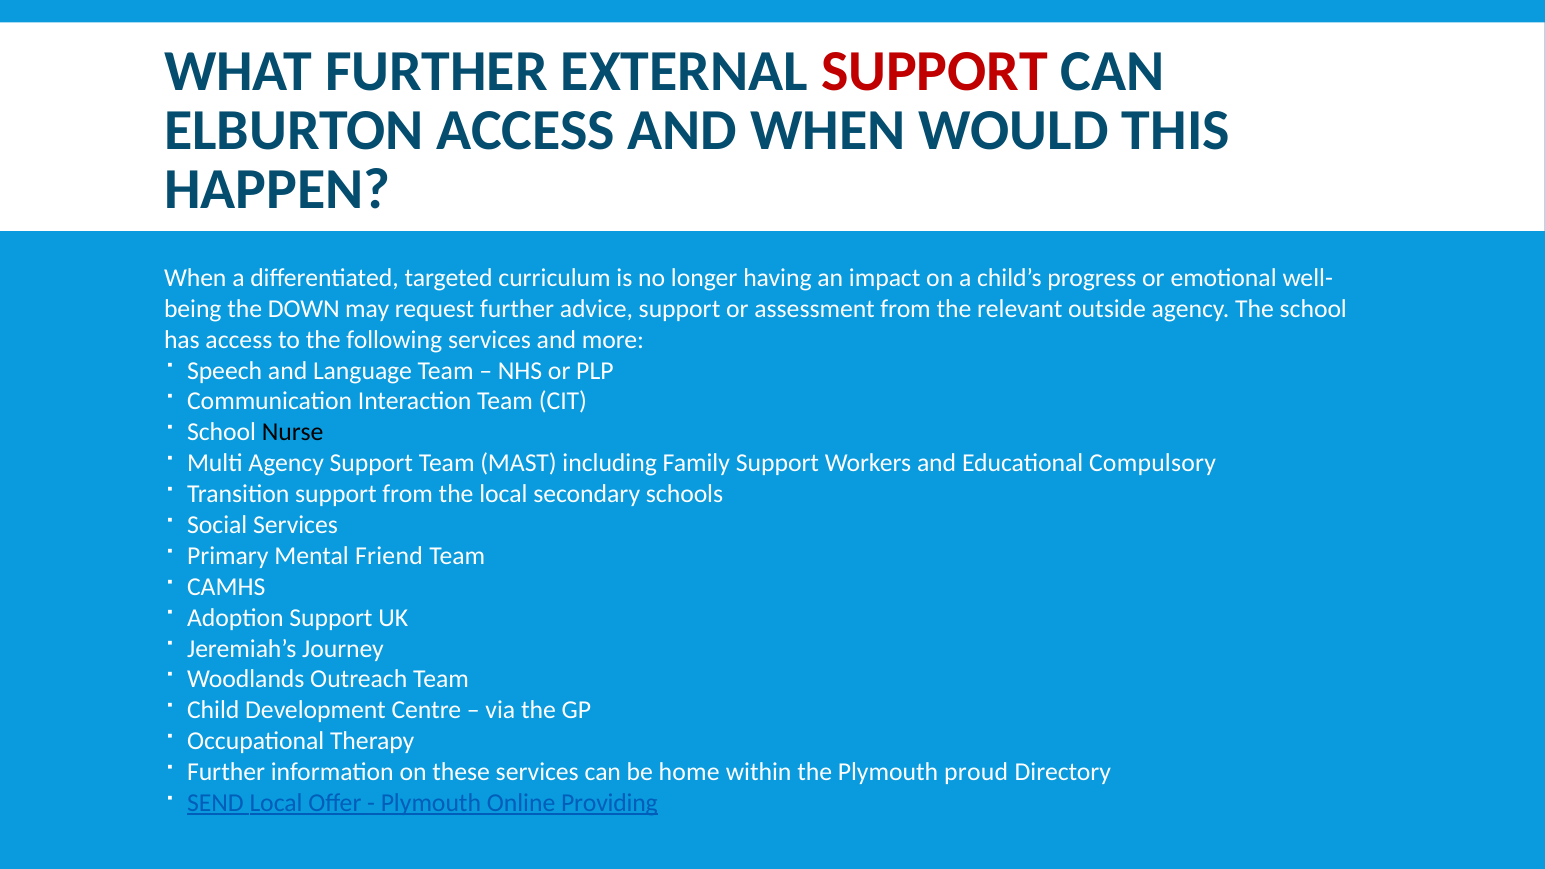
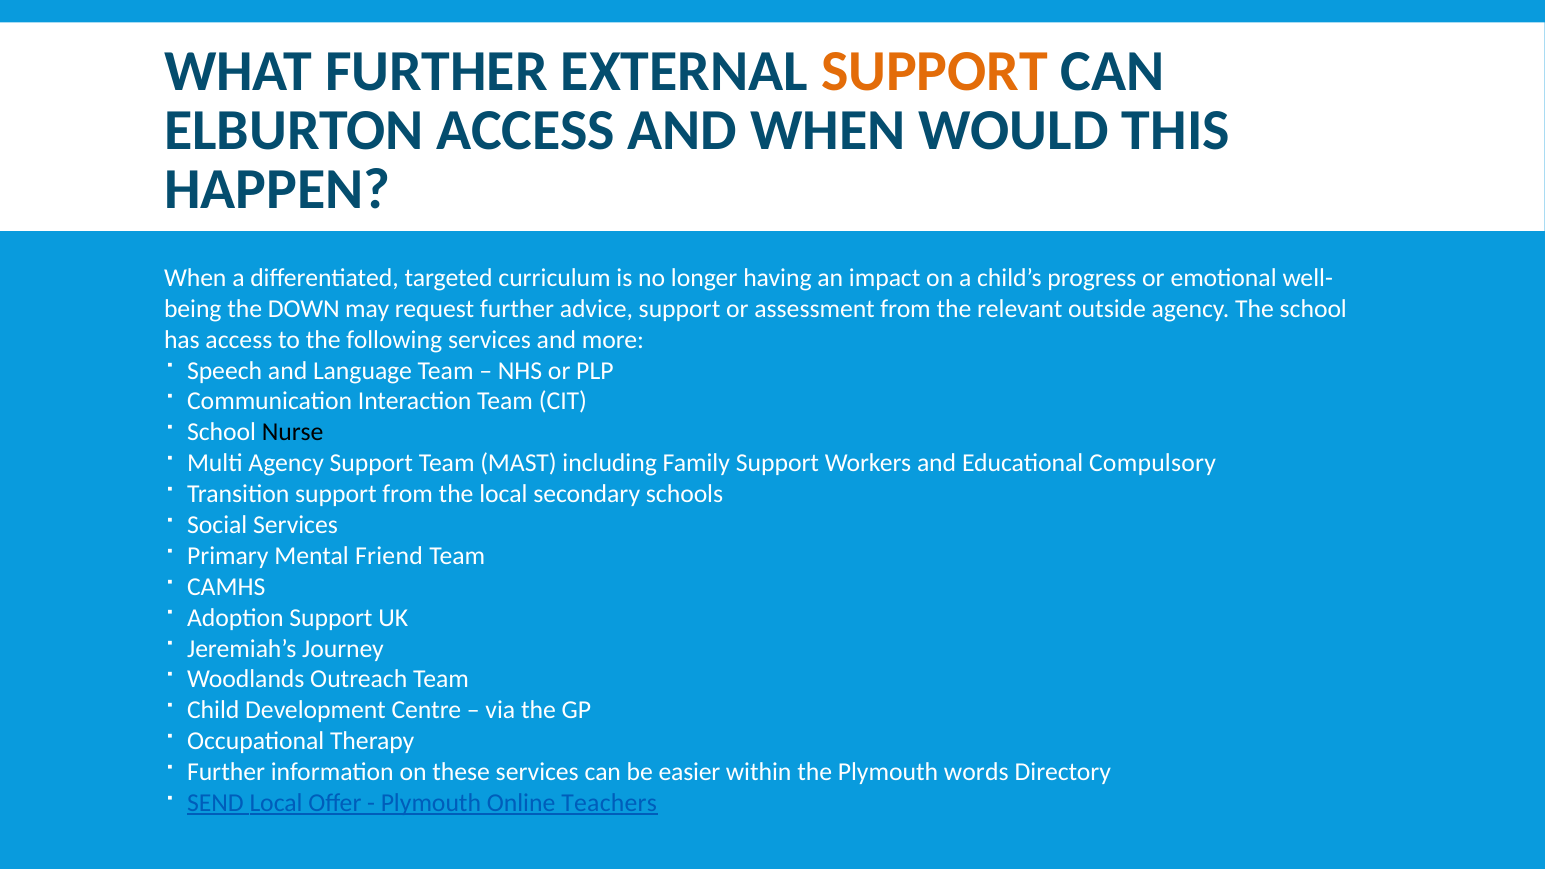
SUPPORT colour: red -> orange (935, 71)
home: home -> easier (689, 772)
proud: proud -> words (976, 772)
Providing: Providing -> Teachers (609, 803)
